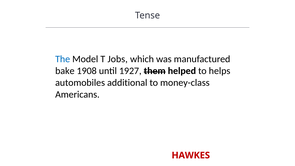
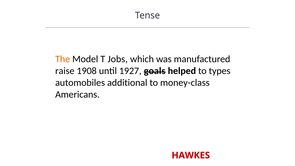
The colour: blue -> orange (63, 59)
bake: bake -> raise (65, 71)
them: them -> goals (155, 71)
helps: helps -> types (220, 71)
